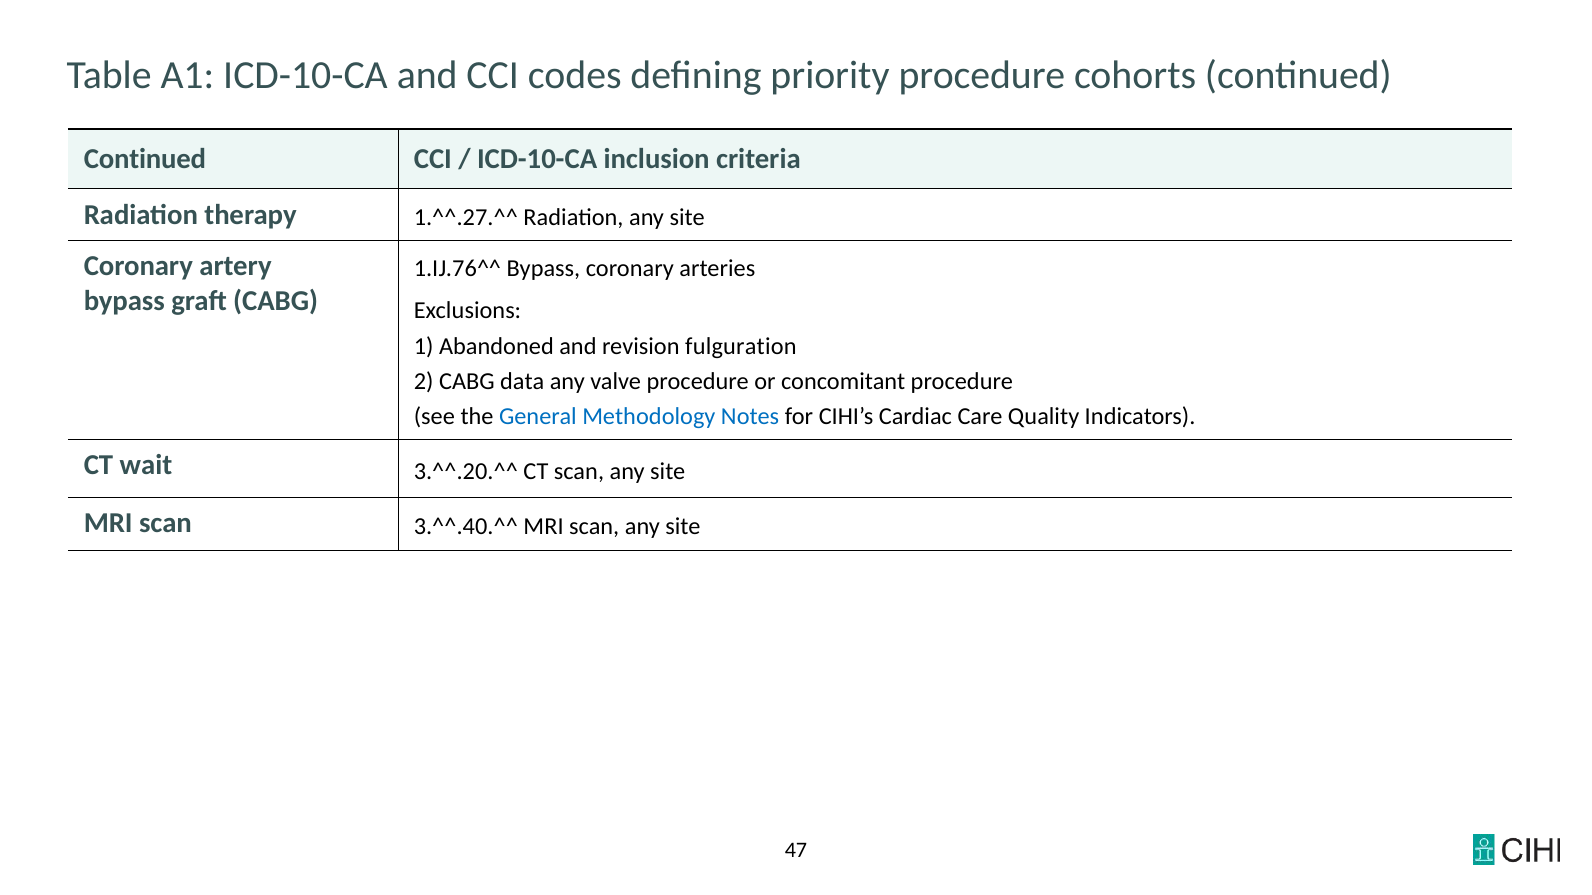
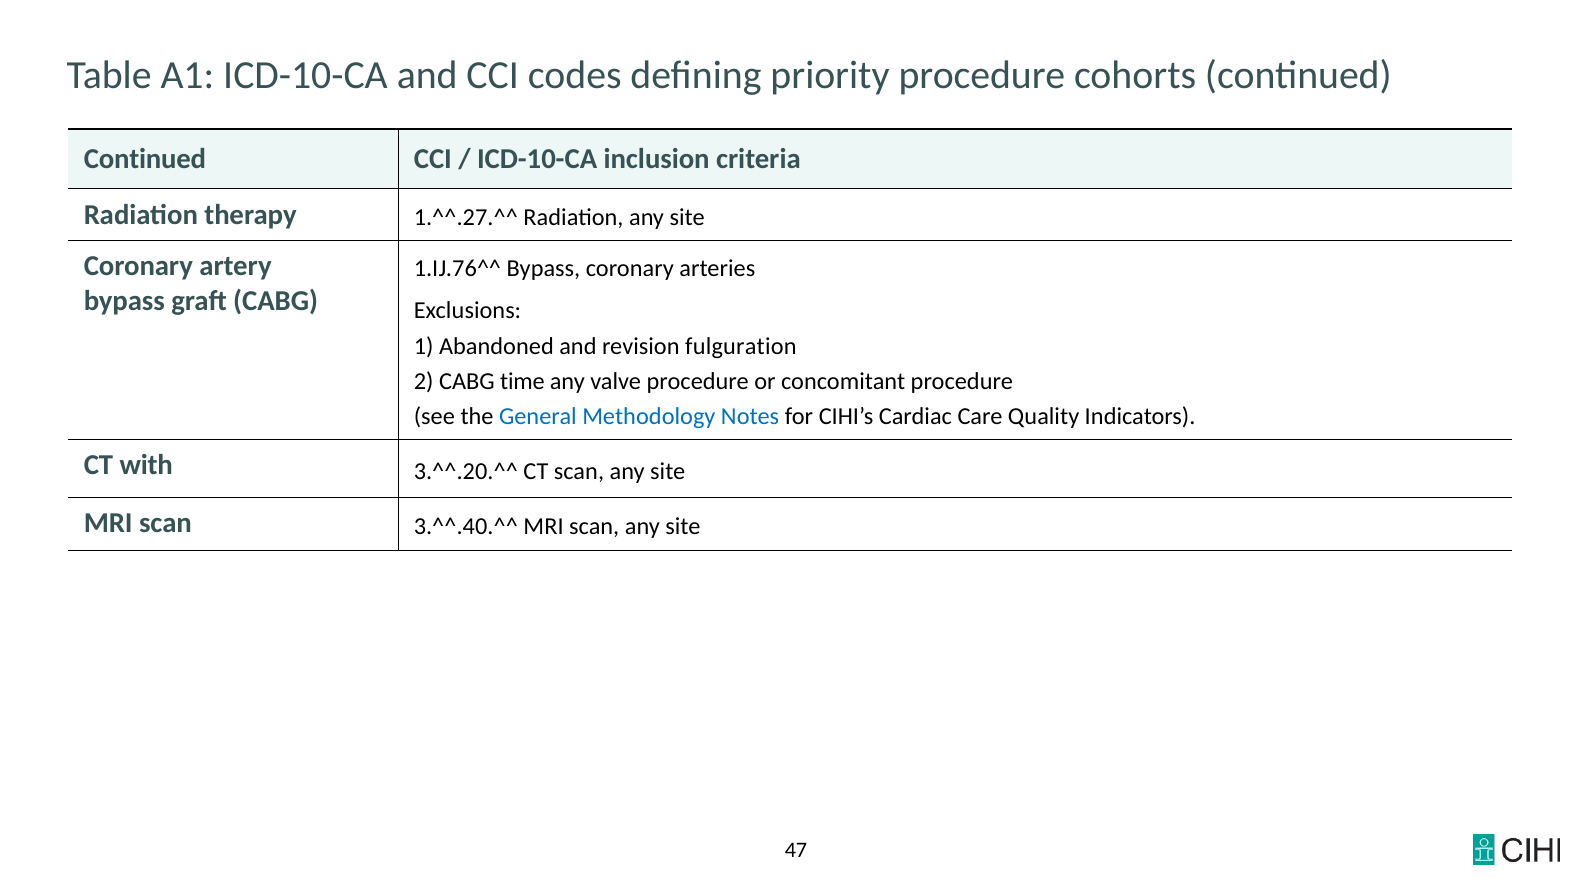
data: data -> time (522, 382)
wait: wait -> with (146, 466)
